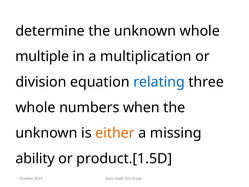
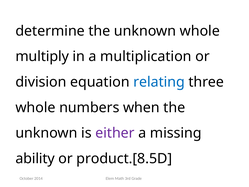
multiple: multiple -> multiply (42, 56)
either colour: orange -> purple (115, 133)
product.[1.5D: product.[1.5D -> product.[8.5D (124, 158)
